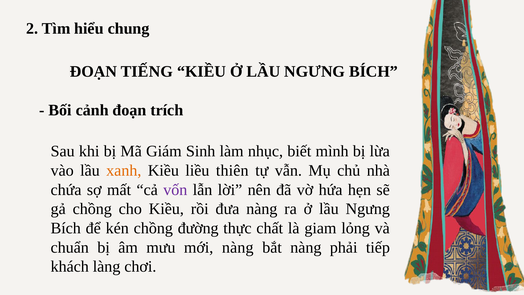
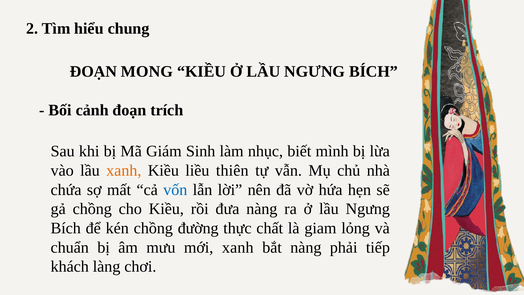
TIẾNG: TIẾNG -> MONG (147, 71)
vốn colour: purple -> blue (175, 190)
mới nàng: nàng -> xanh (238, 247)
